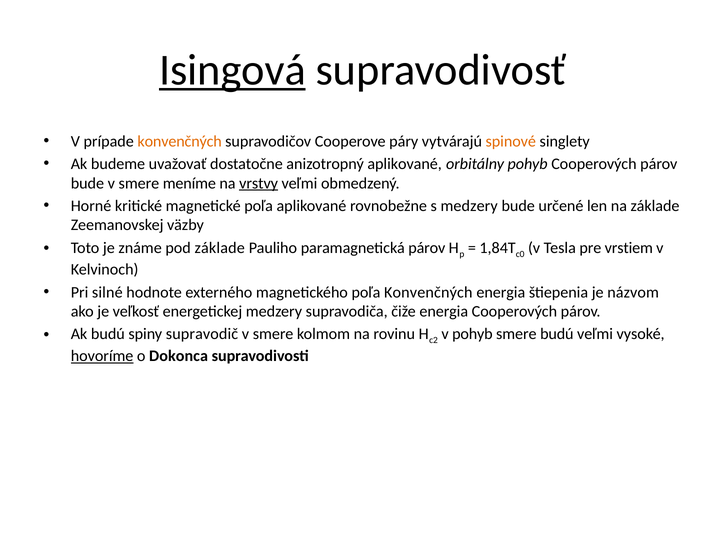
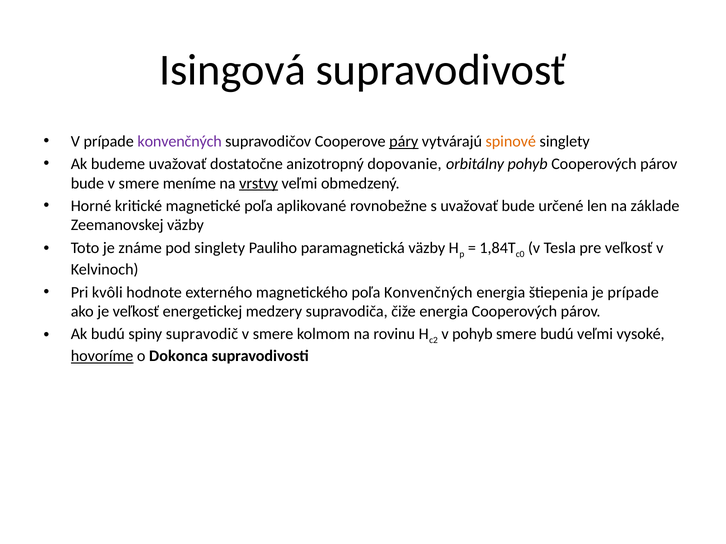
Isingová underline: present -> none (232, 70)
konvenčných colour: orange -> purple (180, 141)
páry underline: none -> present (404, 141)
anizotropný aplikované: aplikované -> dopovanie (405, 164)
s medzery: medzery -> uvažovať (469, 206)
pod základe: základe -> singlety (220, 248)
paramagnetická párov: párov -> väzby (427, 248)
pre vrstiem: vrstiem -> veľkosť (629, 248)
silné: silné -> kvôli (107, 293)
je názvom: názvom -> prípade (633, 293)
